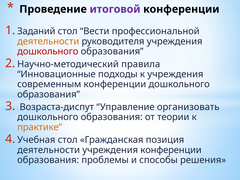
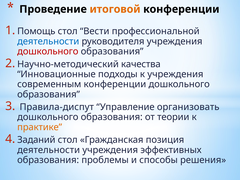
итоговой colour: purple -> orange (115, 9)
Заданий: Заданий -> Помощь (36, 31)
деятельности colour: orange -> blue (48, 41)
правила: правила -> качества (141, 64)
Возраста-диспут: Возраста-диспут -> Правила-диспут (57, 107)
Учебная: Учебная -> Заданий (36, 140)
учреждения конференции: конференции -> эффективных (171, 150)
